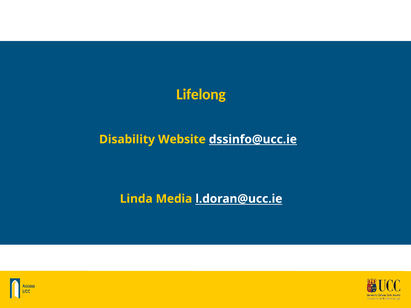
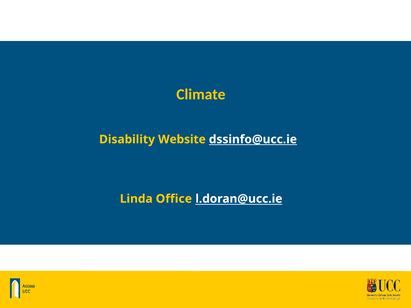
Lifelong: Lifelong -> Climate (201, 94)
Media: Media -> Office (174, 199)
